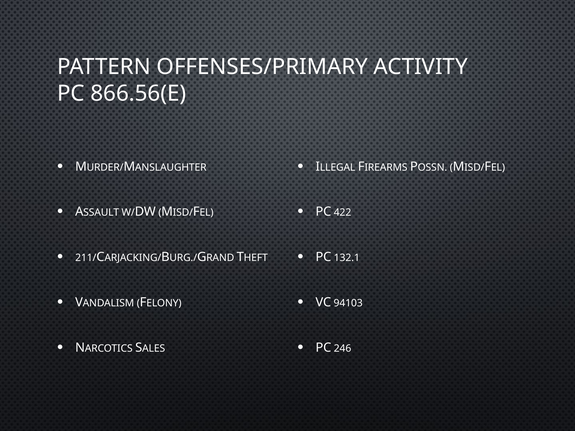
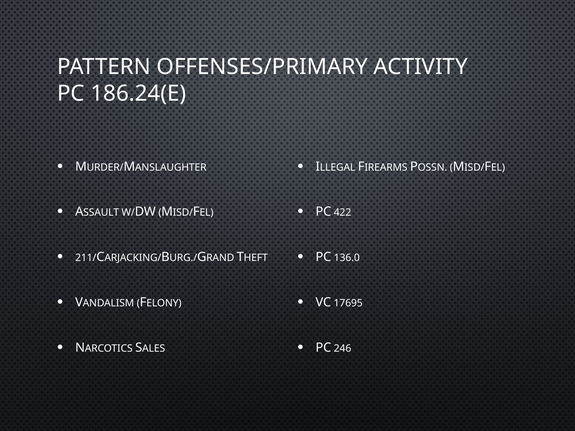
866.56(E: 866.56(E -> 186.24(E (138, 94)
132.1: 132.1 -> 136.0 (347, 258)
94103: 94103 -> 17695 (348, 303)
